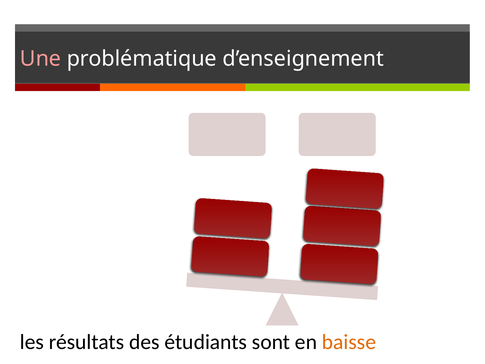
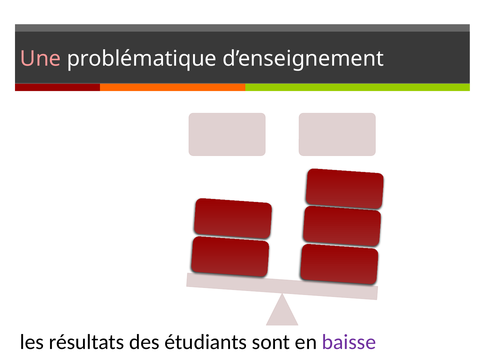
baisse colour: orange -> purple (349, 342)
